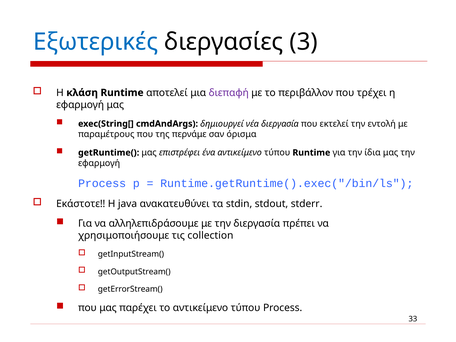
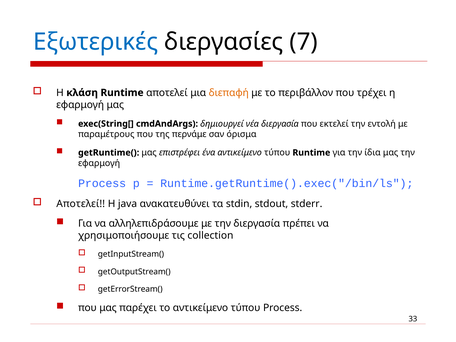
3: 3 -> 7 (304, 42)
διεπαφή colour: purple -> orange (229, 93)
Εκάστοτε: Εκάστοτε -> Αποτελεί (81, 204)
